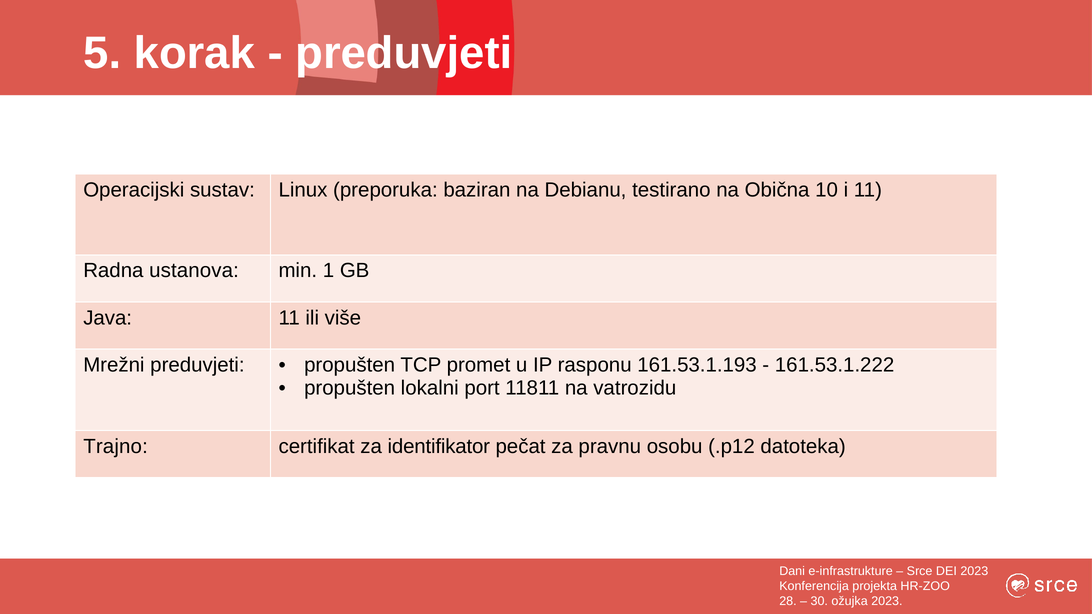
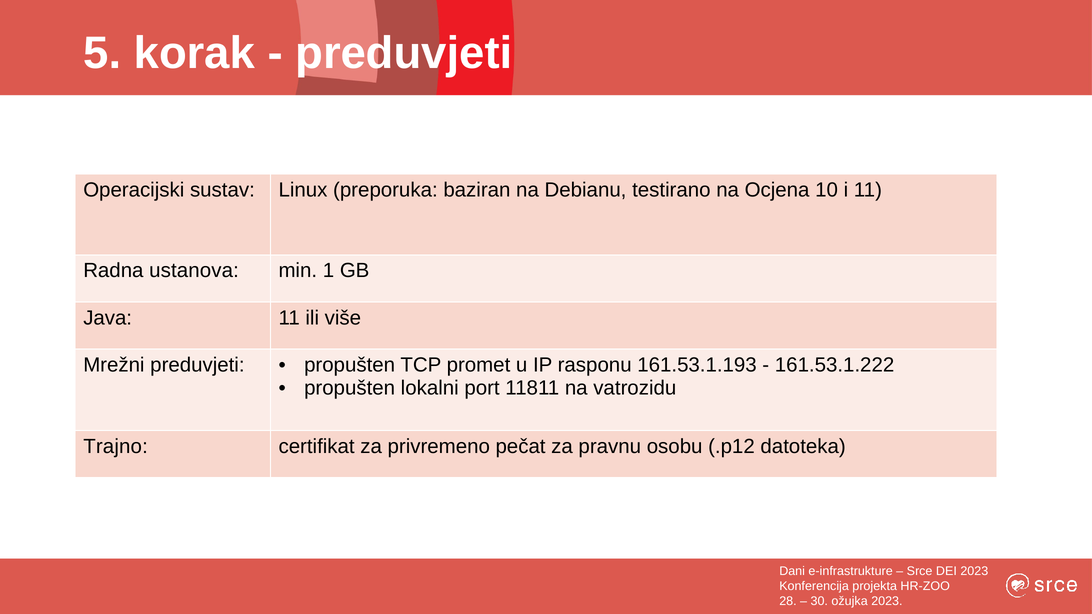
Obična: Obična -> Ocjena (777, 190)
identifikator: identifikator -> privremeno (439, 447)
